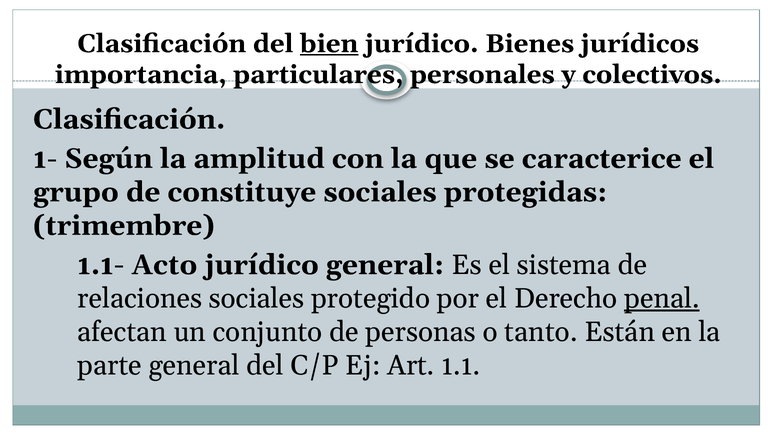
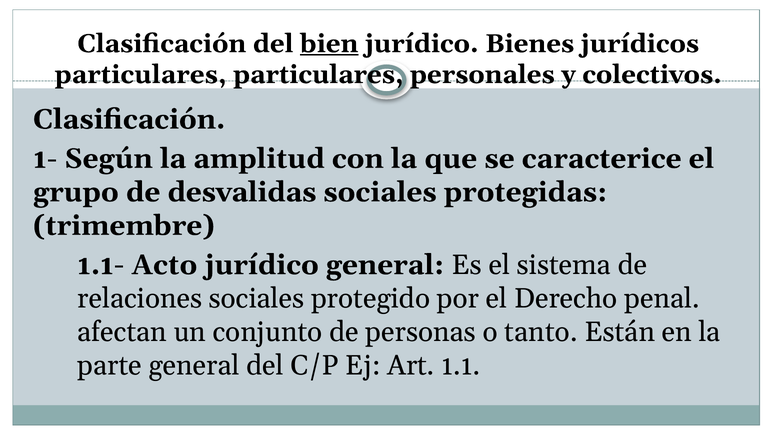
importancia: importancia -> particulares (141, 75)
constituye: constituye -> desvalidas (242, 192)
penal underline: present -> none (662, 298)
